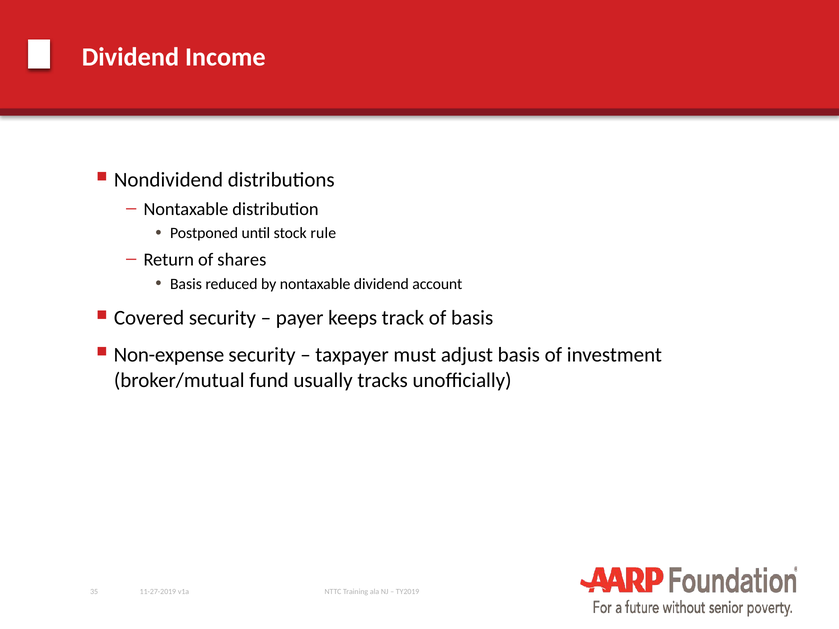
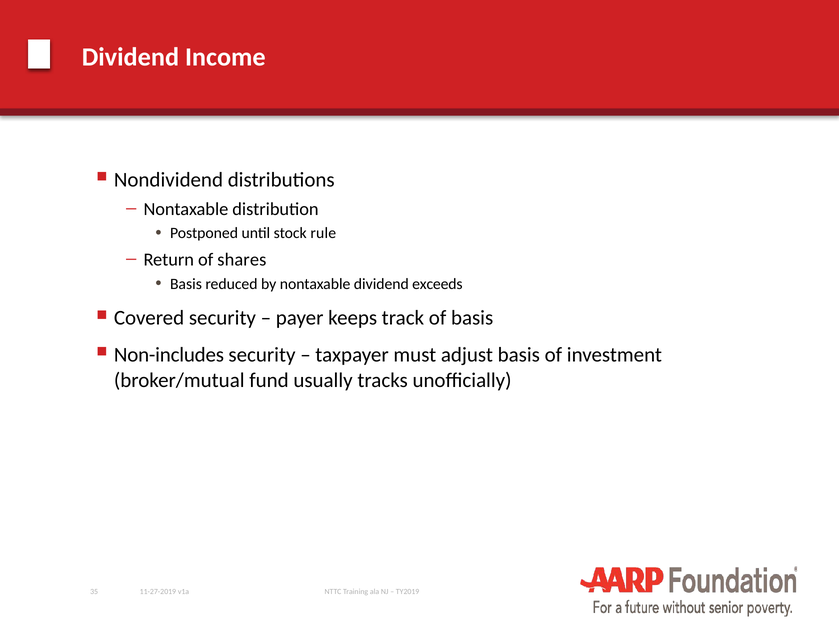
account: account -> exceeds (437, 284)
Non-expense: Non-expense -> Non-includes (169, 355)
